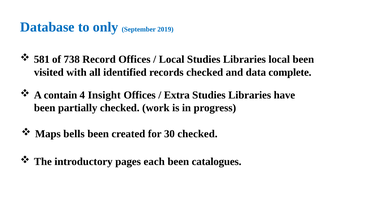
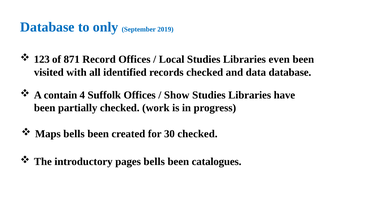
581: 581 -> 123 (42, 59)
738: 738 -> 871 (72, 59)
Libraries local: local -> even (279, 59)
data complete: complete -> database (290, 72)
Insight: Insight -> Suffolk (104, 95)
Extra: Extra -> Show (177, 95)
pages each: each -> bells (154, 162)
